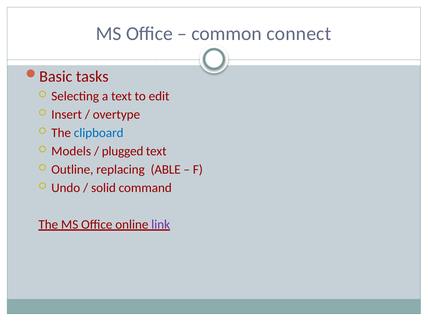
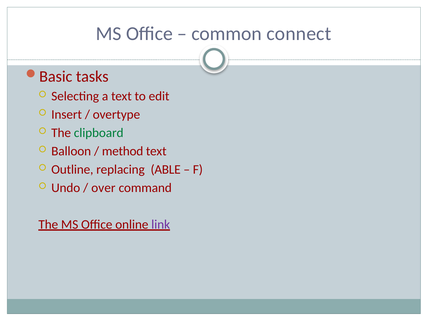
clipboard colour: blue -> green (99, 133)
Models: Models -> Balloon (71, 151)
plugged: plugged -> method (123, 151)
solid: solid -> over (103, 188)
